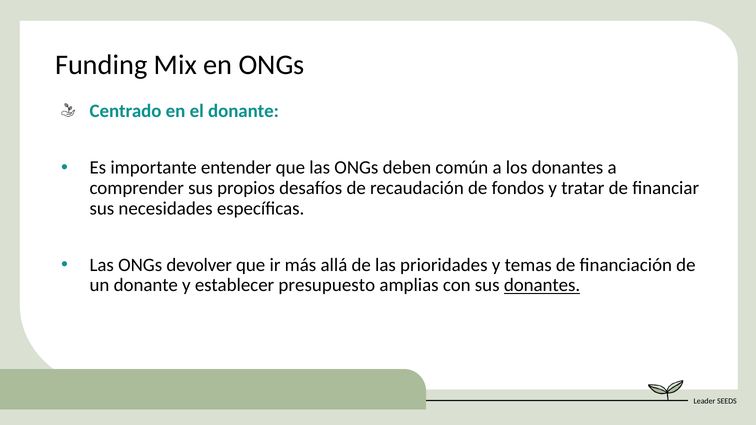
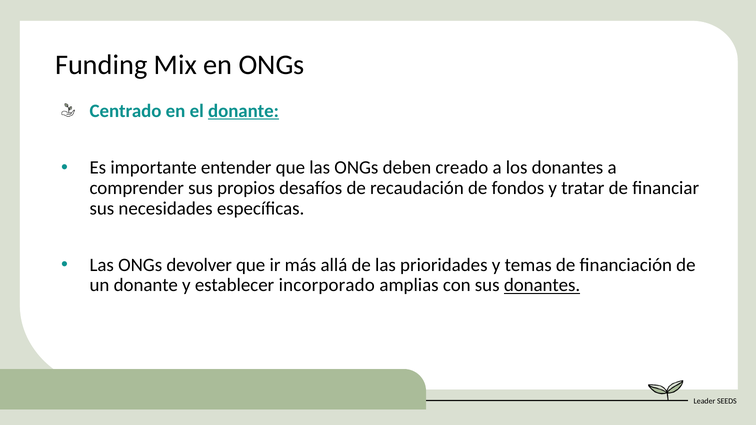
donante underline: none -> present (243, 111)
común: común -> creado (462, 168)
presupuesto: presupuesto -> incorporado (327, 285)
